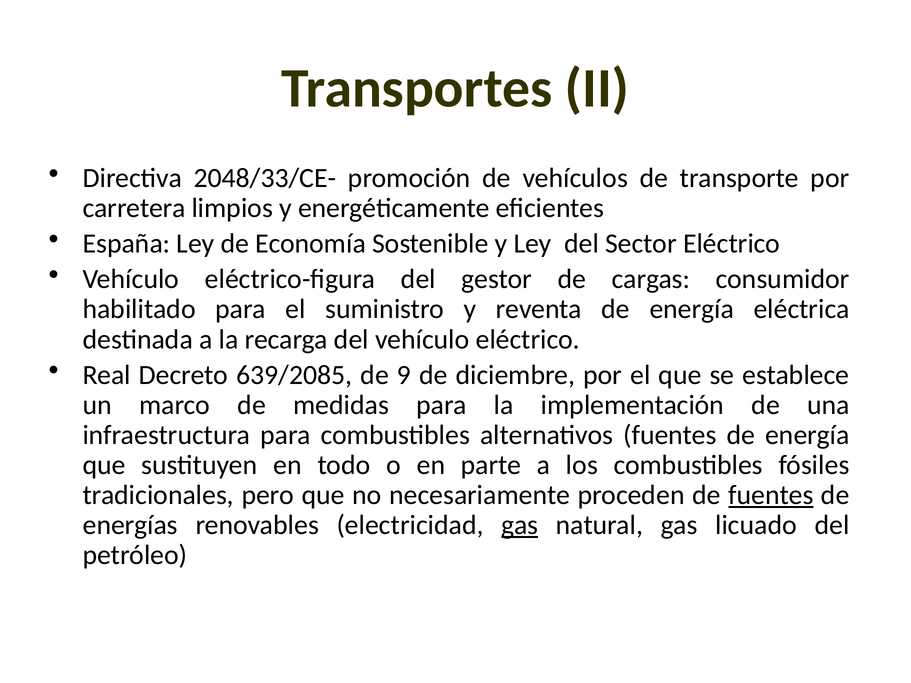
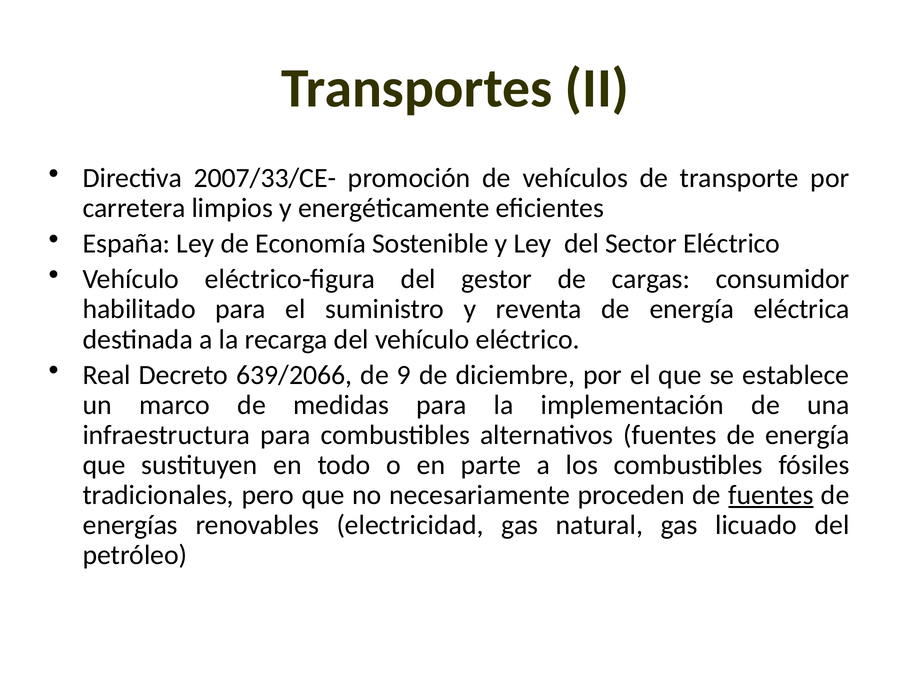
2048/33/CE-: 2048/33/CE- -> 2007/33/CE- (265, 178)
639/2085: 639/2085 -> 639/2066 (294, 375)
gas underline: present -> none (520, 525)
